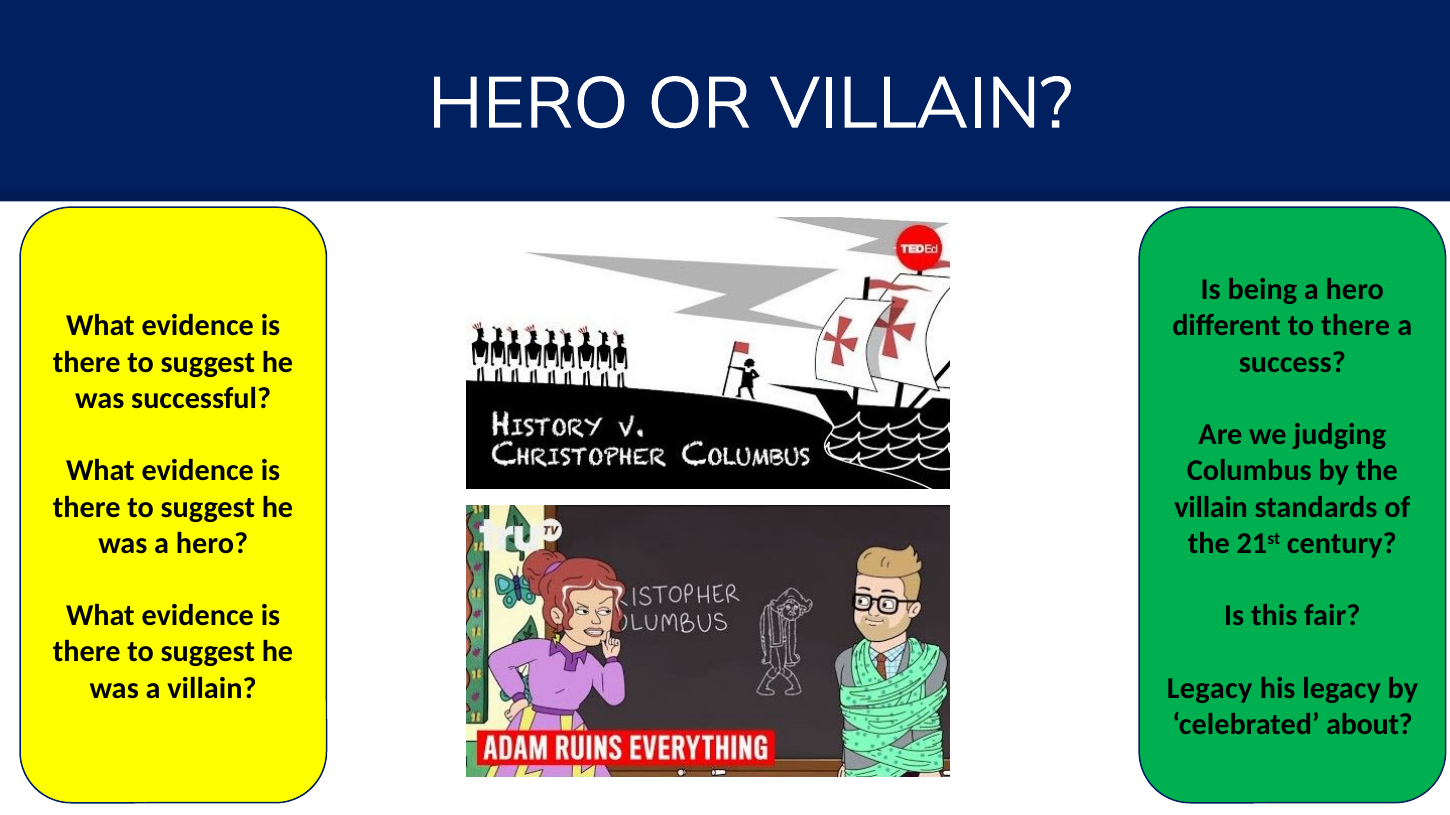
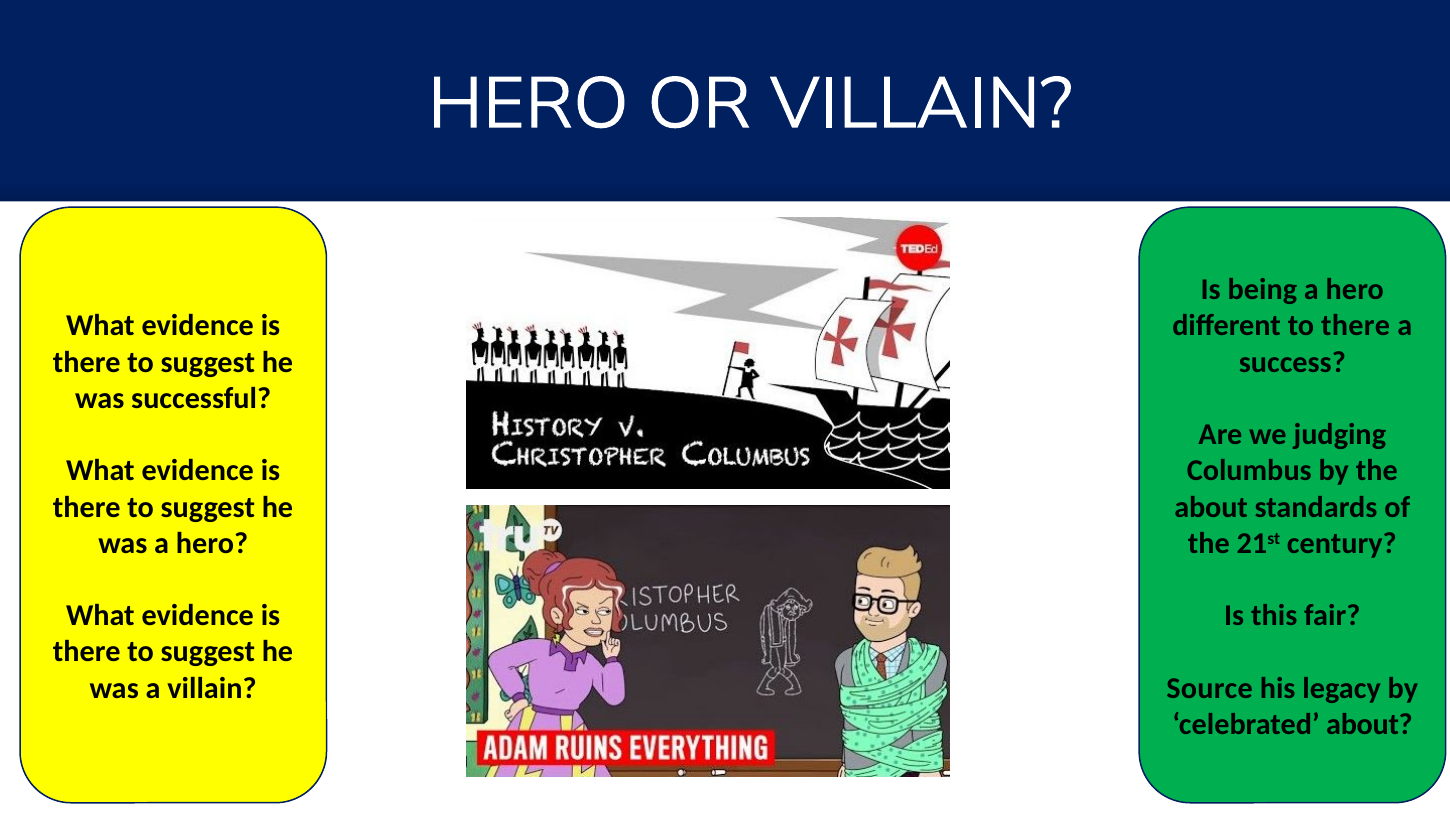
villain: villain -> about (1211, 507)
Legacy: Legacy -> Source (1210, 689)
